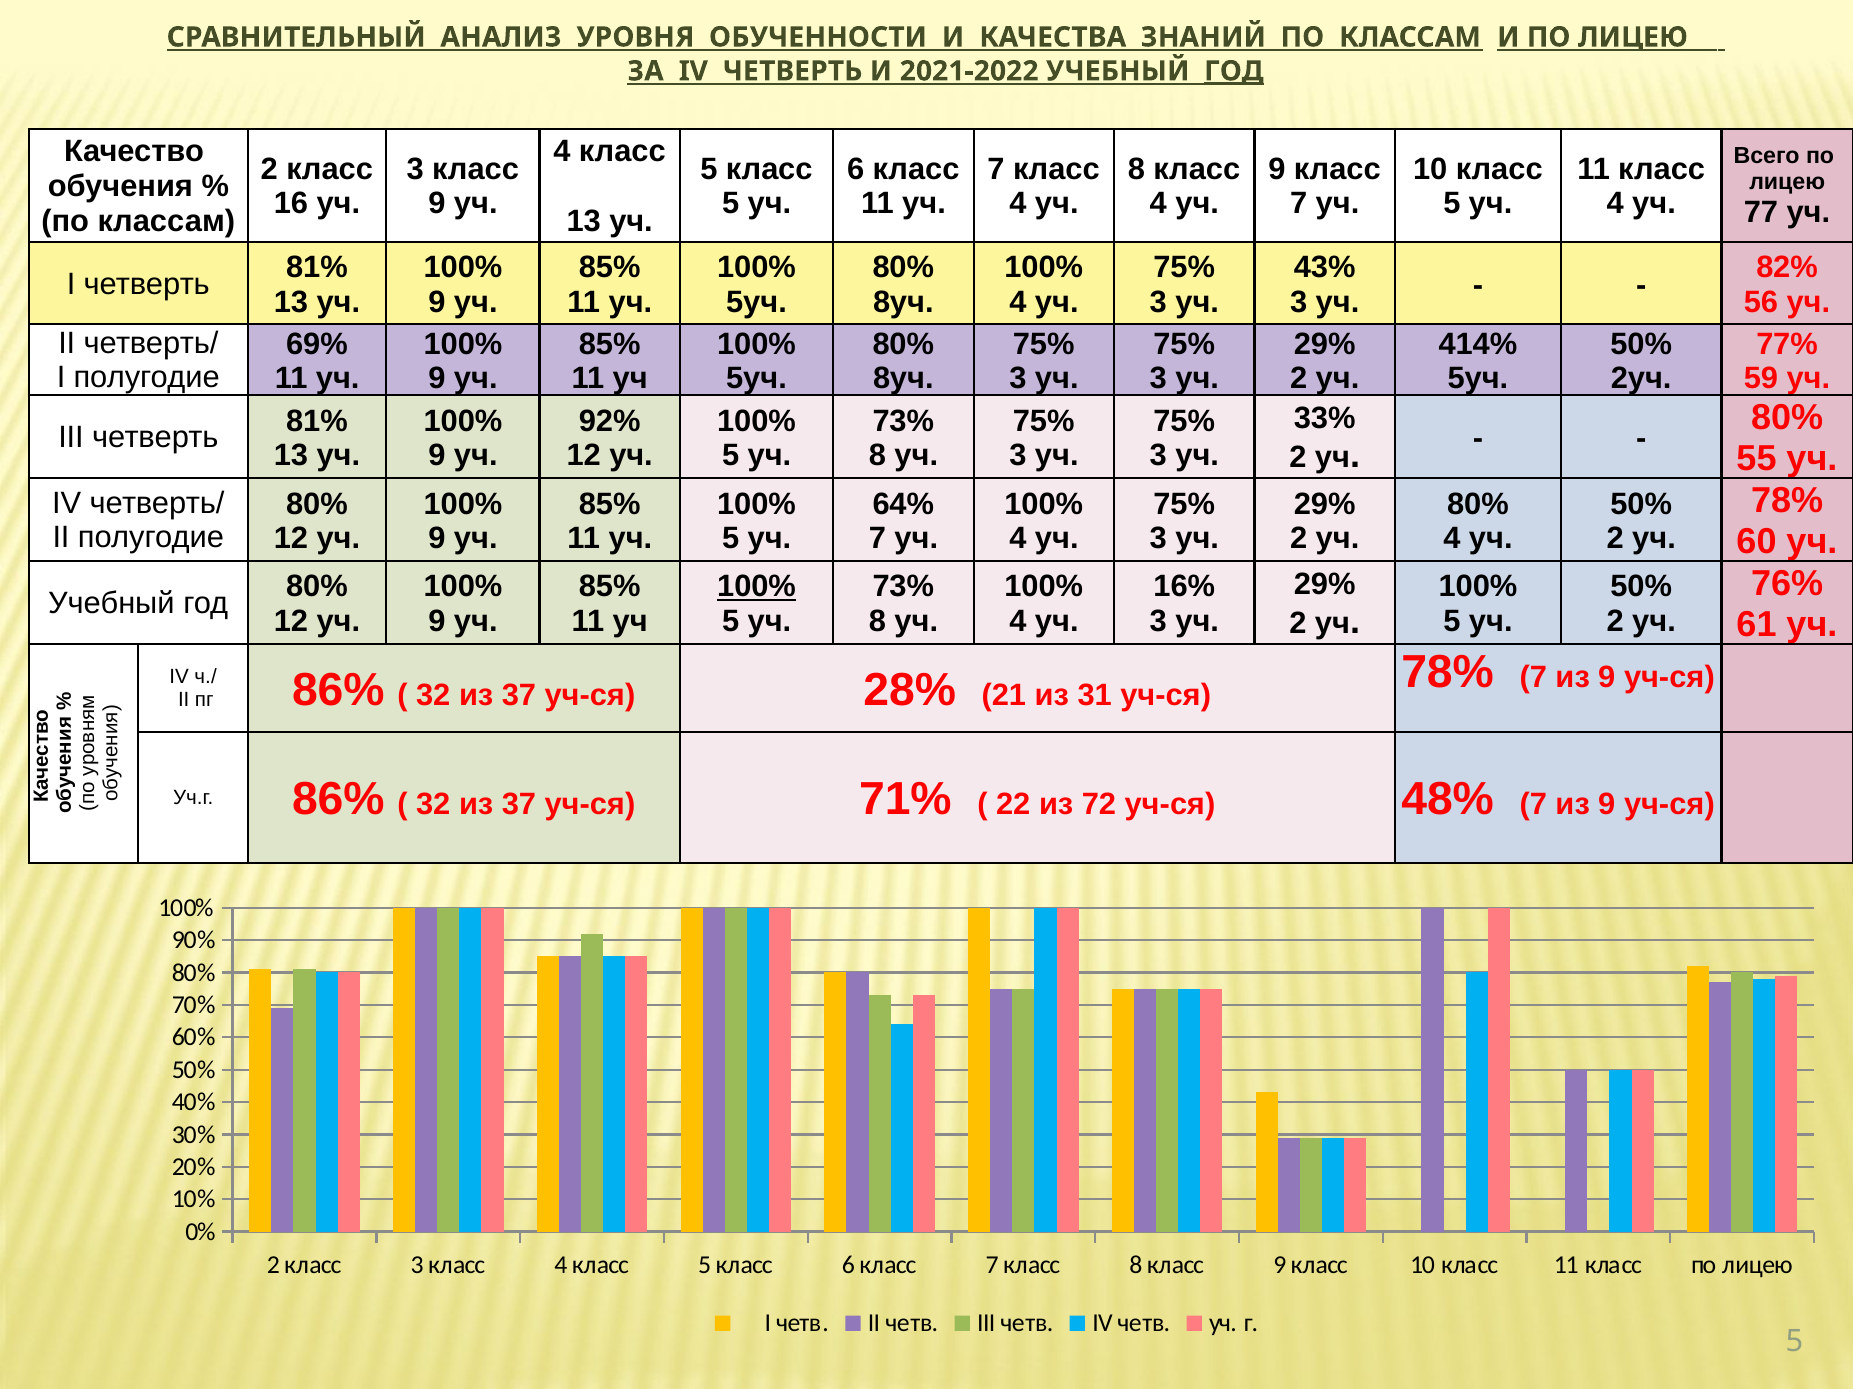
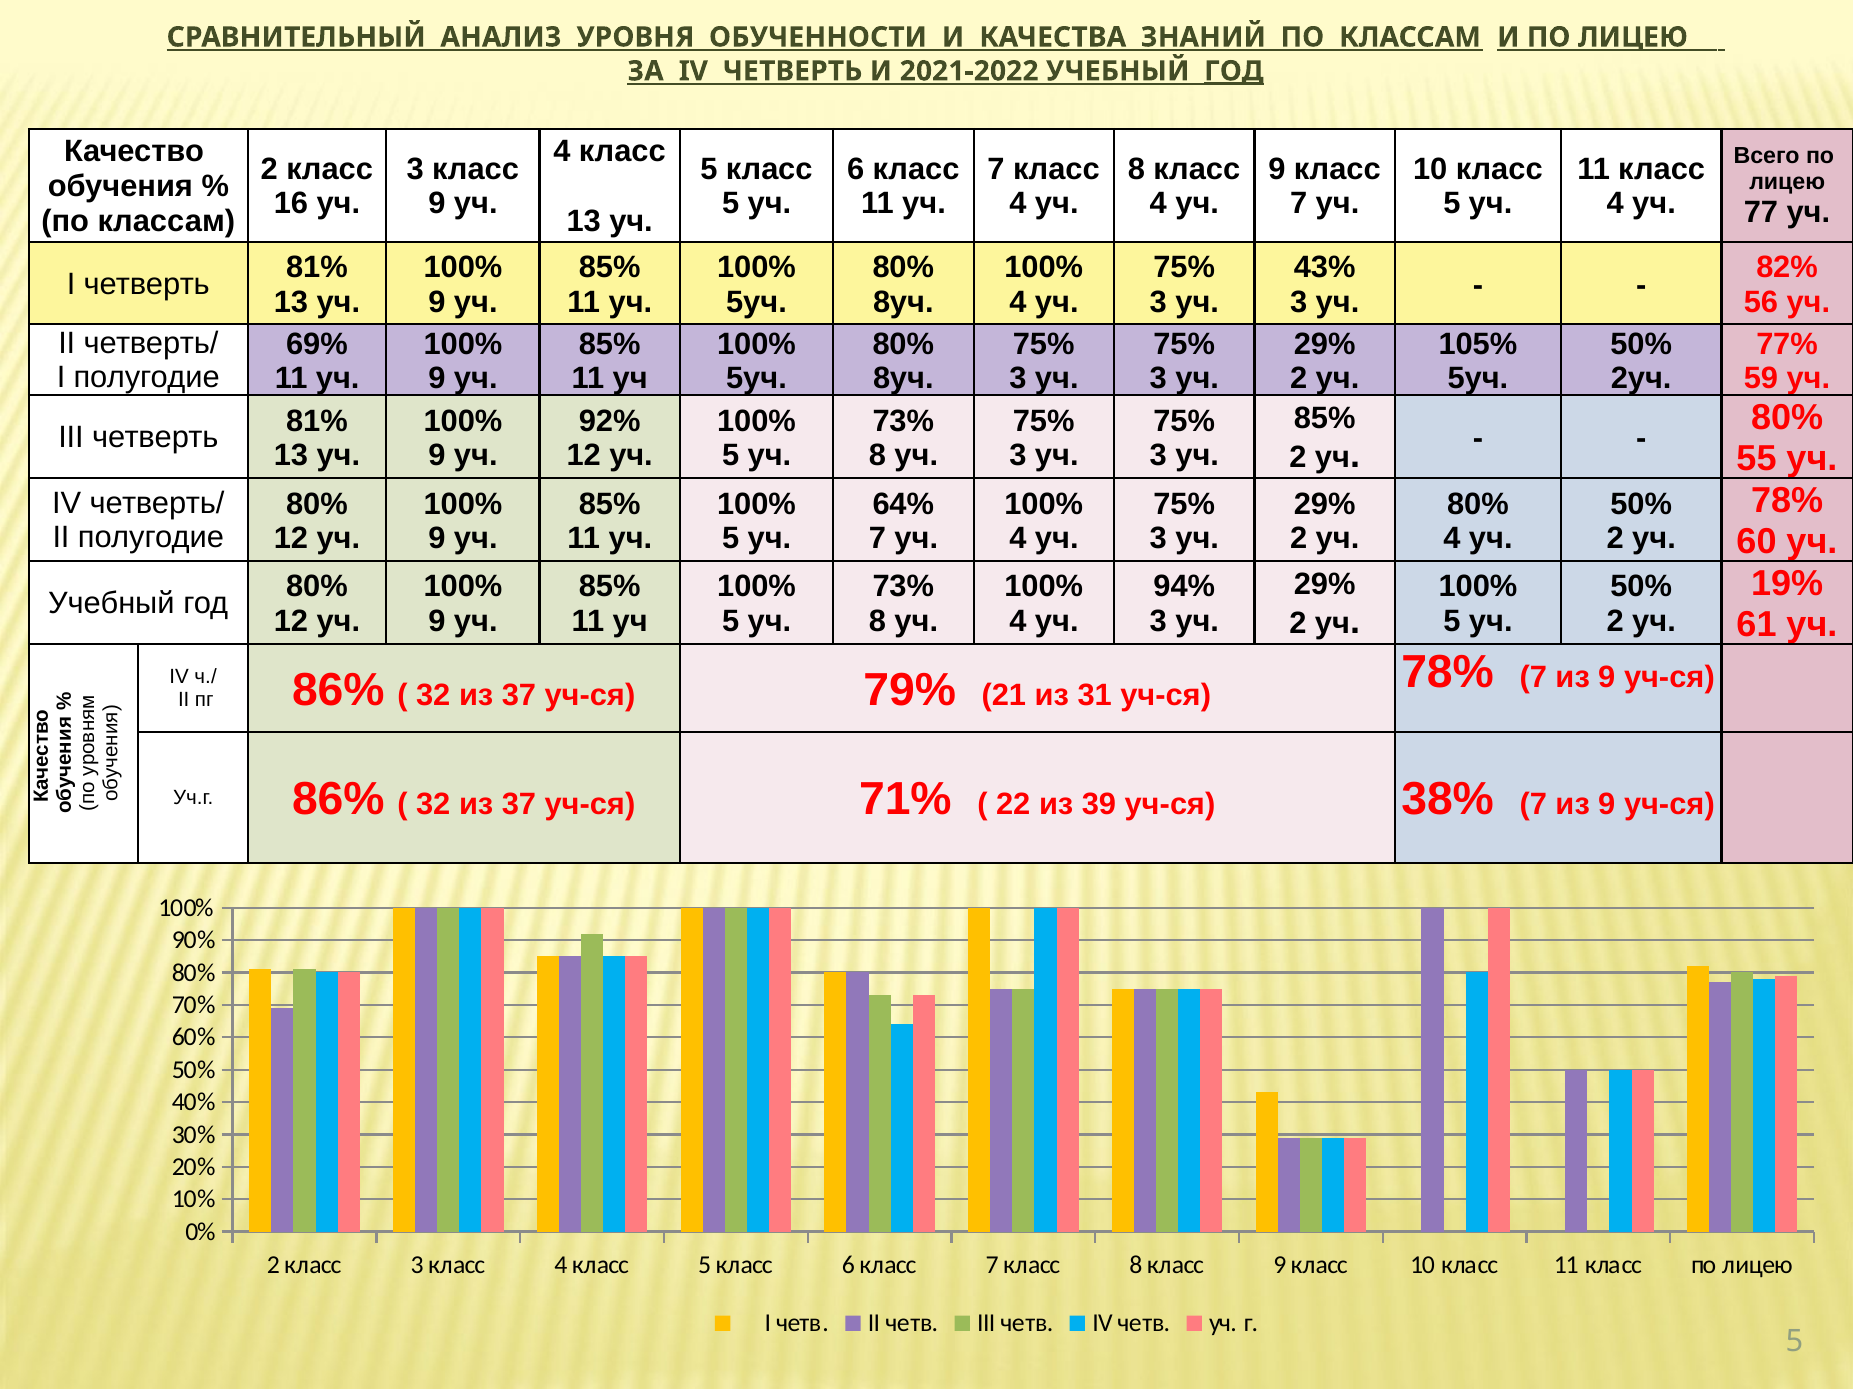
414%: 414% -> 105% (1478, 344)
33%: 33% -> 85% (1325, 418)
76%: 76% -> 19% (1787, 584)
100% underline: present -> none (757, 587)
16%: 16% -> 94% (1184, 587)
28%: 28% -> 79% (910, 690)
72: 72 -> 39 (1099, 805)
48%: 48% -> 38% (1448, 800)
